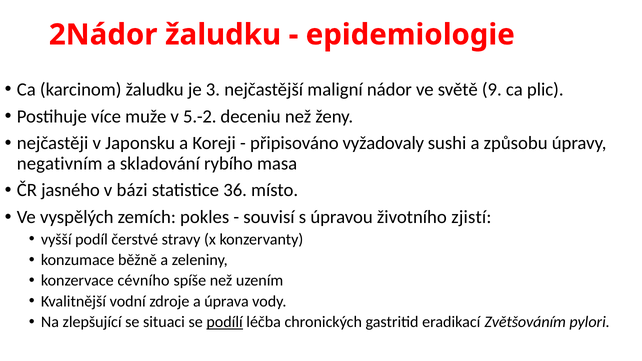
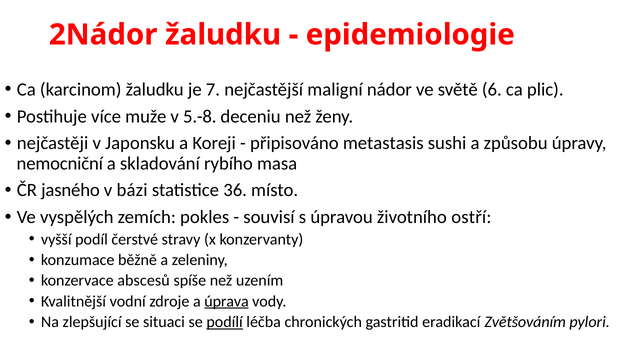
3: 3 -> 7 (213, 89)
9: 9 -> 6 (492, 89)
5.-2: 5.-2 -> 5.-8 (200, 116)
vyžadovaly: vyžadovaly -> metastasis (383, 143)
negativním: negativním -> nemocniční (60, 163)
zjistí: zjistí -> ostří (471, 217)
cévního: cévního -> abscesů (144, 281)
úprava underline: none -> present (227, 301)
